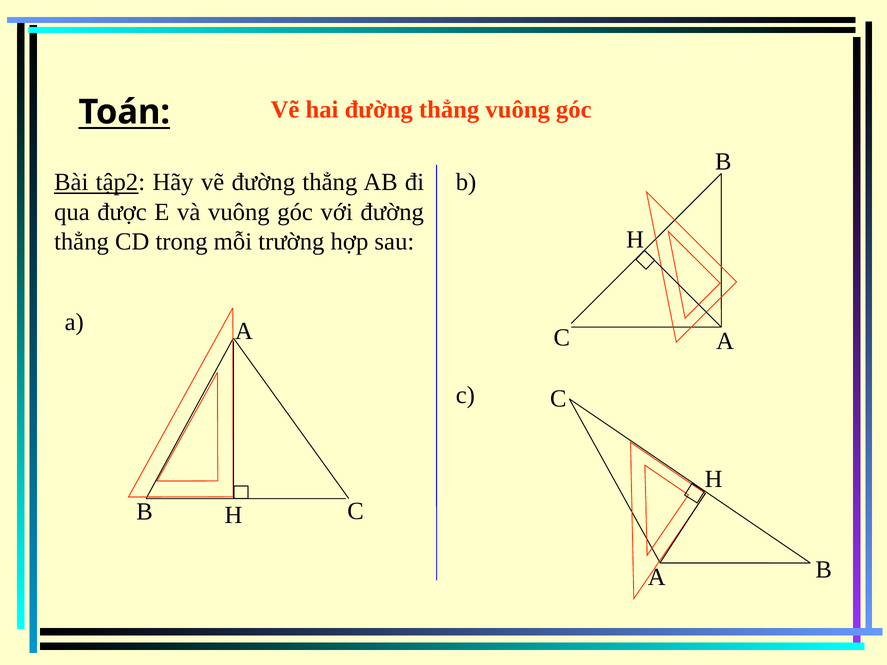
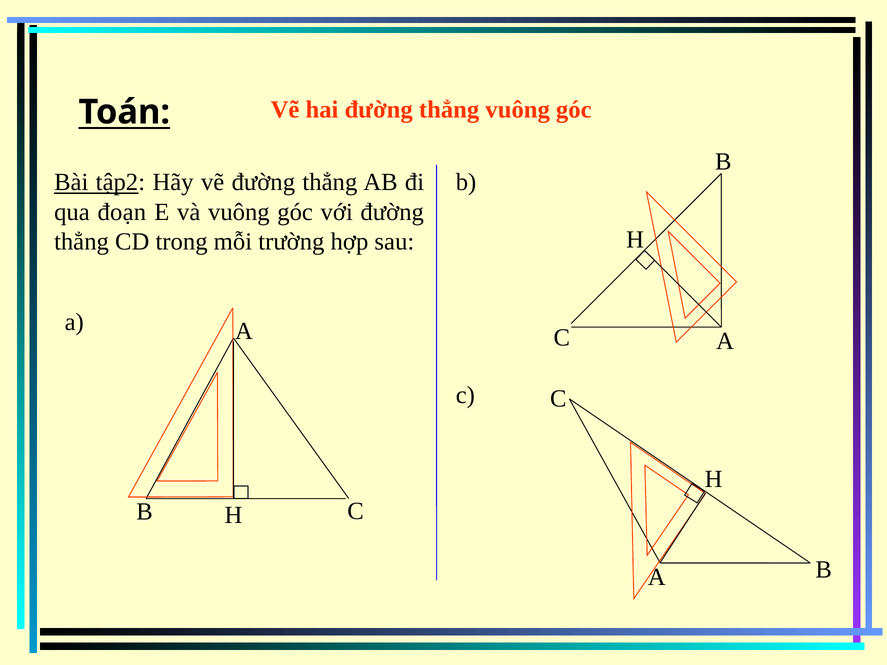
được: được -> đoạn (122, 212)
